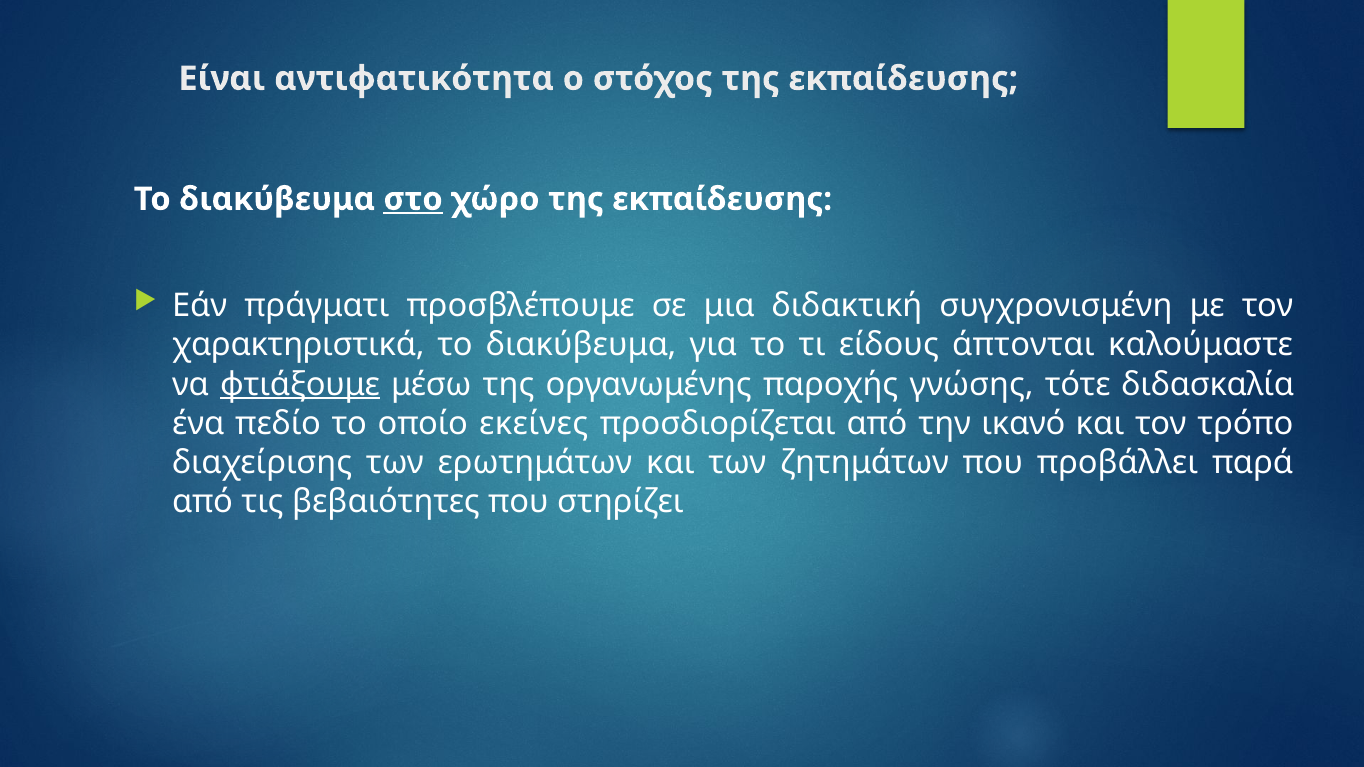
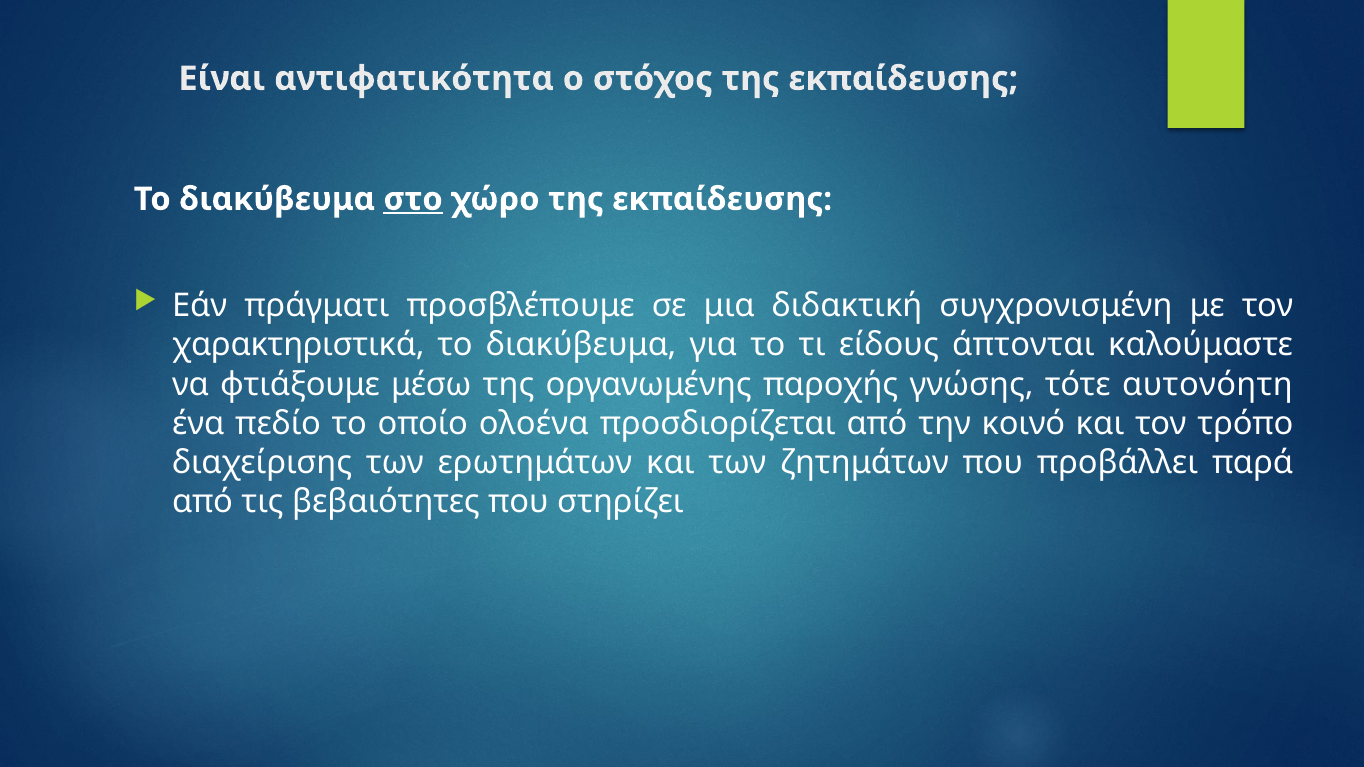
φτιάξουμε underline: present -> none (300, 384)
διδασκαλία: διδασκαλία -> αυτονόητη (1207, 384)
εκείνες: εκείνες -> ολοένα (534, 424)
ικανό: ικανό -> κοινό (1023, 424)
